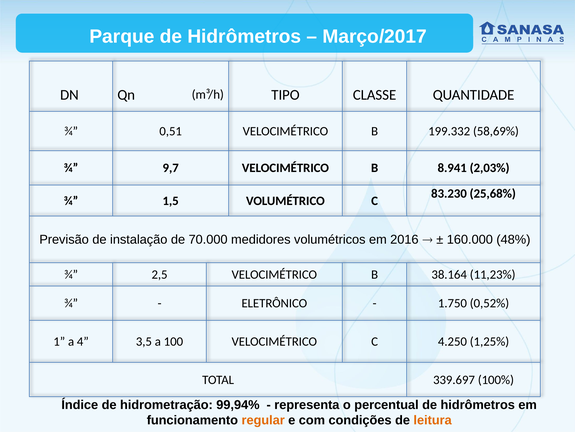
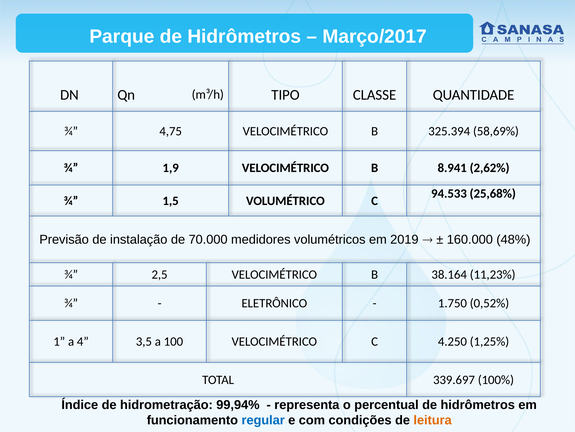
0,51: 0,51 -> 4,75 (171, 131)
199.332: 199.332 -> 325.394 (449, 131)
9,7: 9,7 -> 1,9 (171, 168)
2,03%: 2,03% -> 2,62% (490, 168)
83.230: 83.230 -> 94.533 (449, 193)
2016: 2016 -> 2019 (404, 239)
regular colour: orange -> blue (263, 420)
